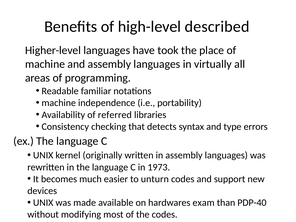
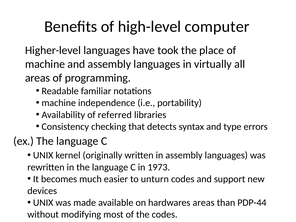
described: described -> computer (217, 27)
hardwares exam: exam -> areas (204, 203)
PDP-40: PDP-40 -> PDP-44 (252, 203)
